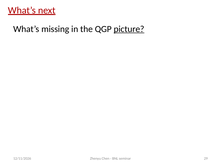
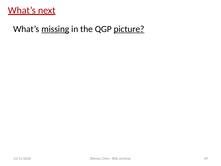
missing underline: none -> present (55, 29)
